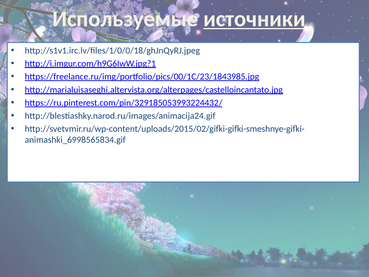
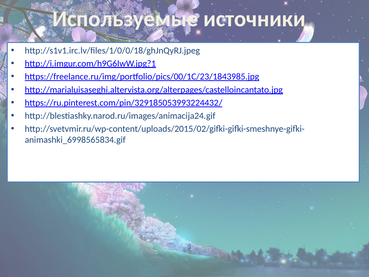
источники underline: present -> none (254, 19)
